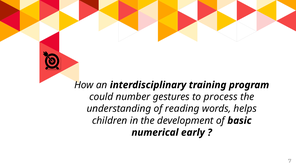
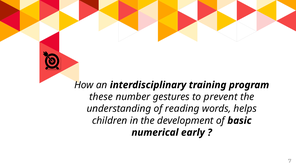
could: could -> these (101, 97)
process: process -> prevent (221, 97)
